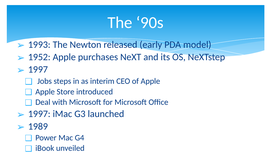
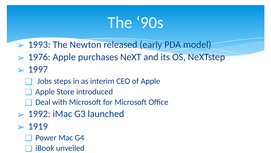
1952: 1952 -> 1976 (39, 57)
1997: 1997 -> 1992 (39, 113)
1989: 1989 -> 1919 (38, 126)
